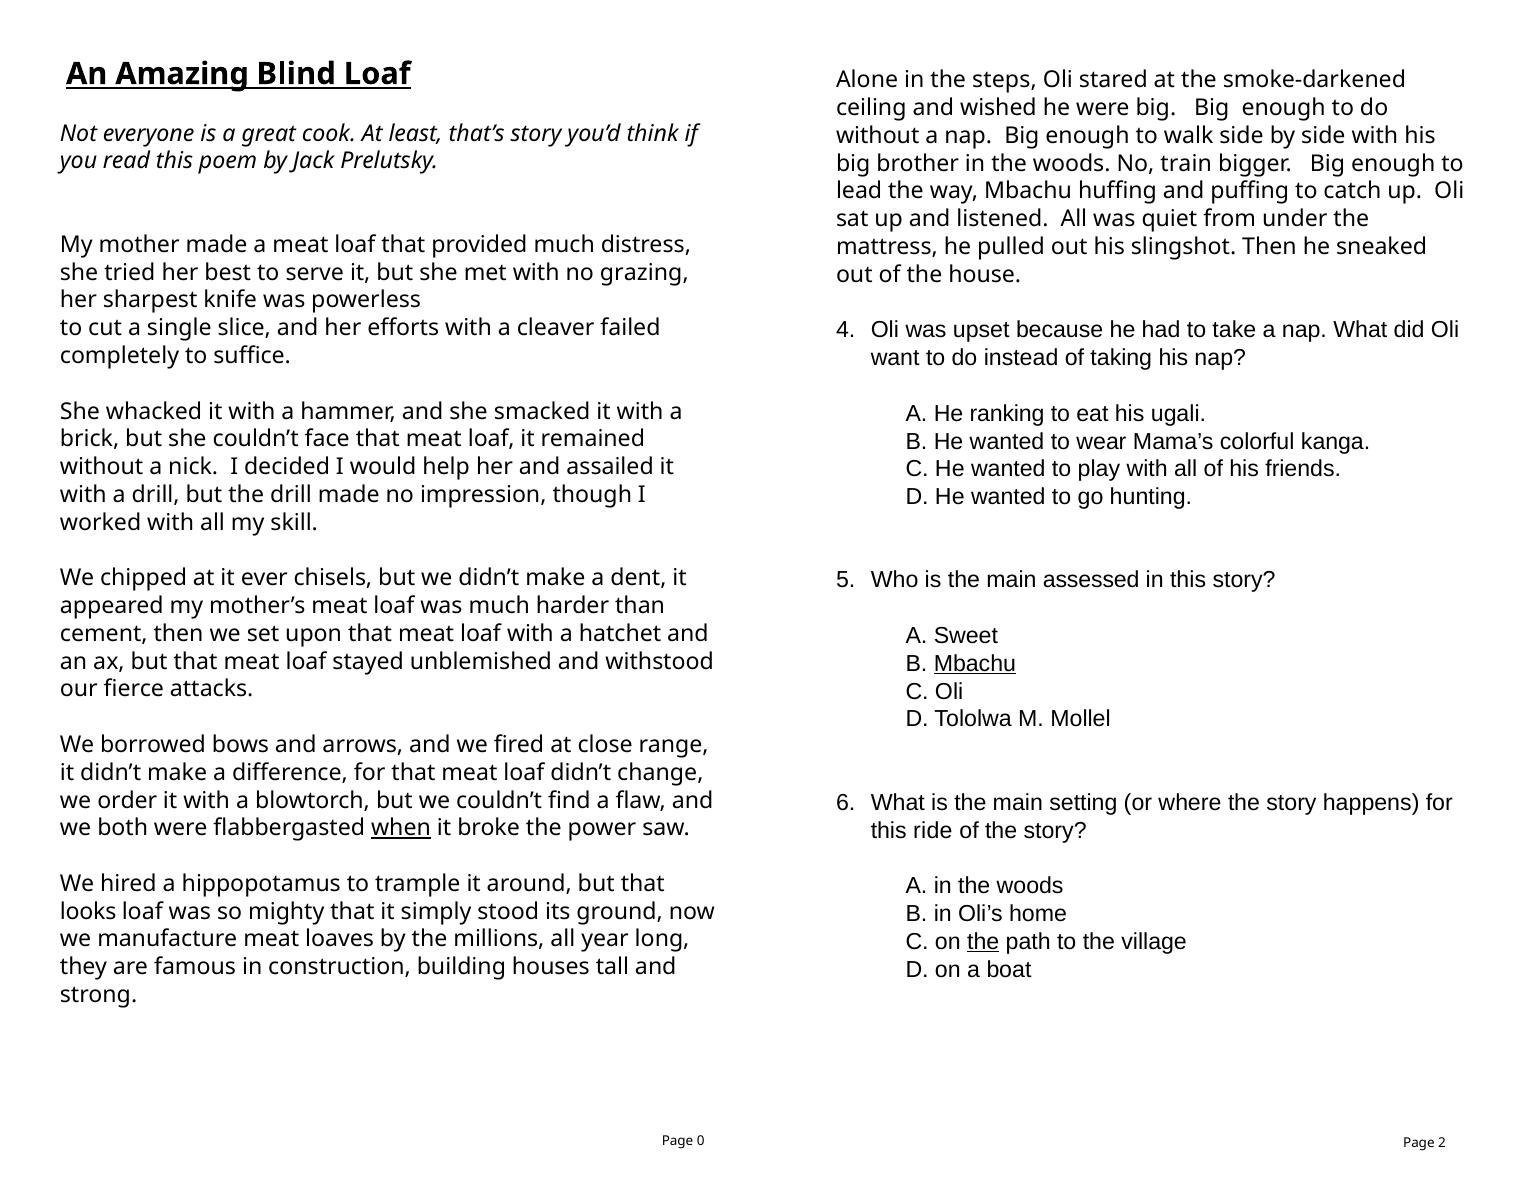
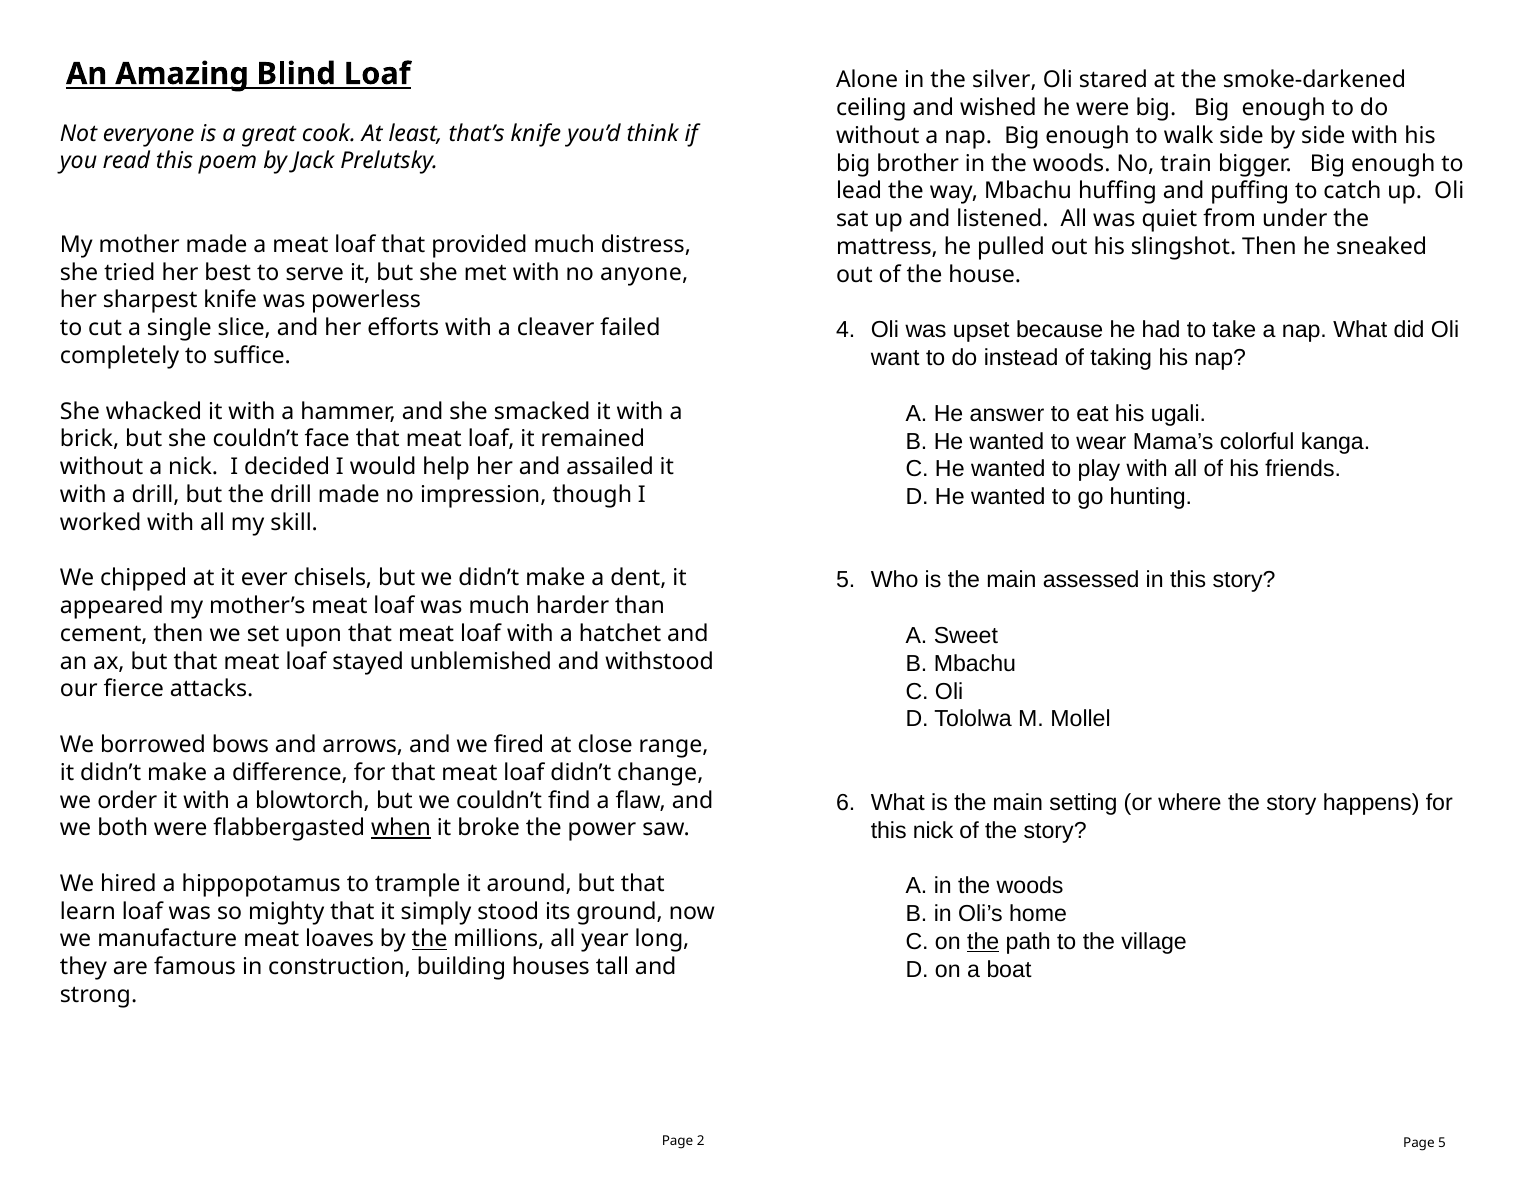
steps: steps -> silver (1004, 80)
that’s story: story -> knife (536, 134)
grazing: grazing -> anyone (644, 273)
ranking: ranking -> answer (1007, 414)
Mbachu underline: present -> none (975, 664)
this ride: ride -> nick (933, 831)
looks: looks -> learn (88, 912)
the underline: none -> present (430, 940)
0: 0 -> 2 (701, 1142)
Page 2: 2 -> 5 (1442, 1143)
